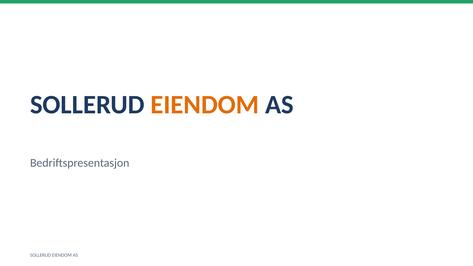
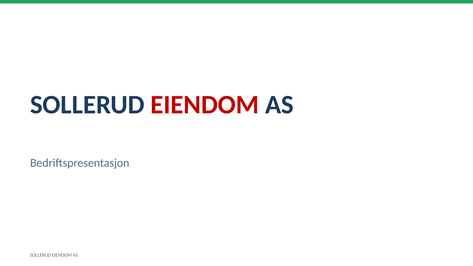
EIENDOM colour: orange -> red (205, 105)
